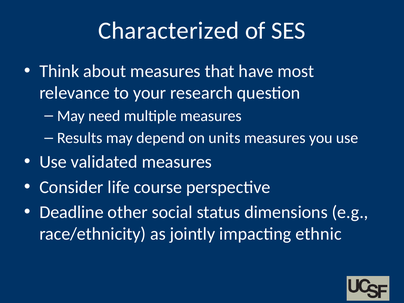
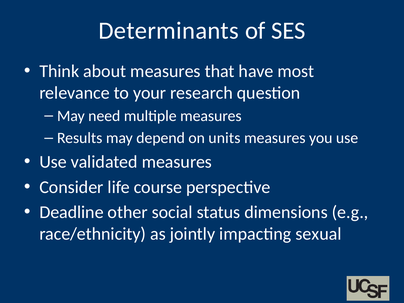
Characterized: Characterized -> Determinants (169, 31)
ethnic: ethnic -> sexual (319, 234)
